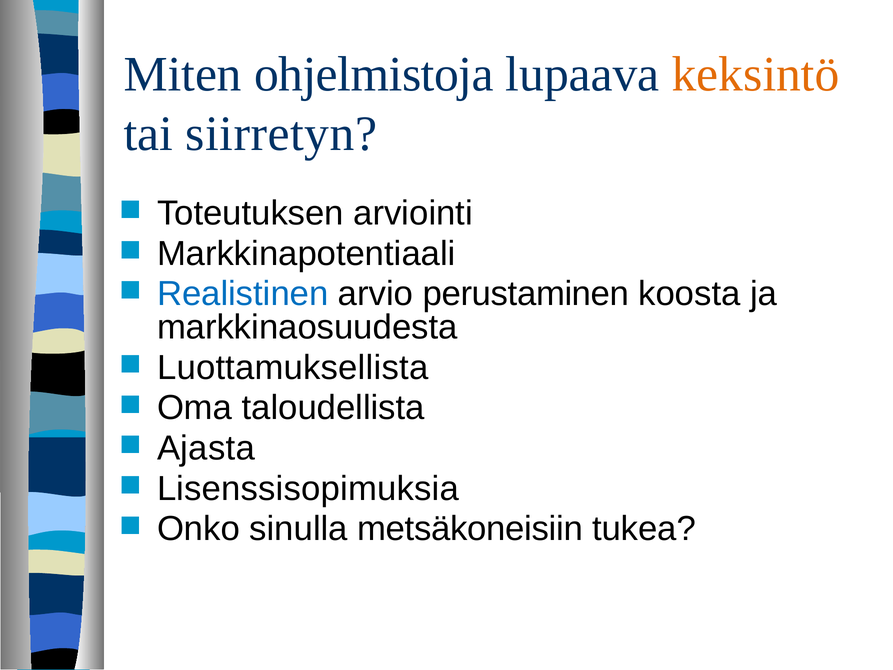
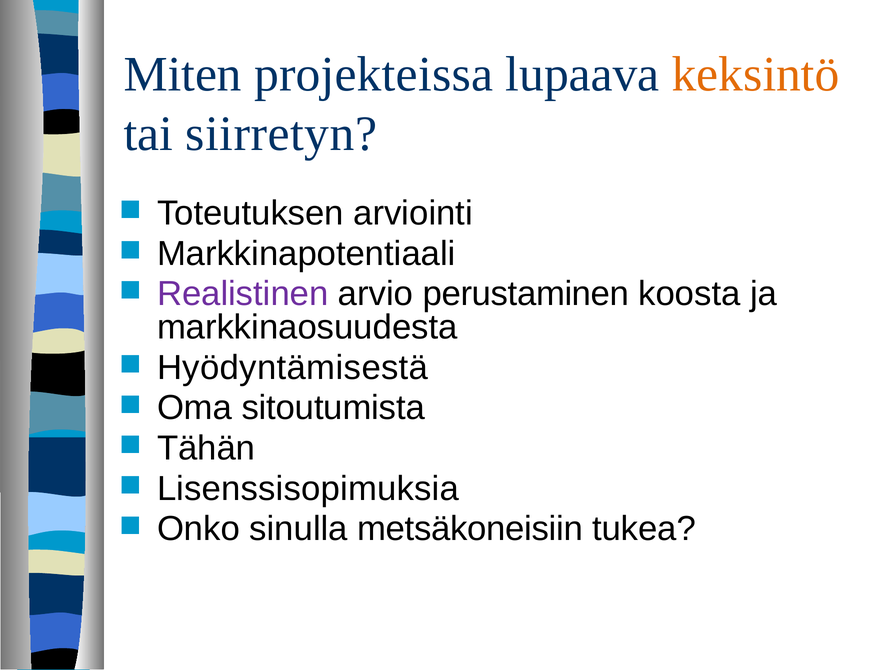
ohjelmistoja: ohjelmistoja -> projekteissa (374, 74)
Realistinen colour: blue -> purple (243, 294)
Luottamuksellista: Luottamuksellista -> Hyödyntämisestä (293, 367)
taloudellista: taloudellista -> sitoutumista (333, 408)
Ajasta: Ajasta -> Tähän (206, 448)
